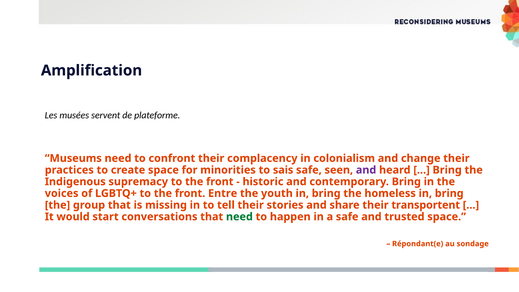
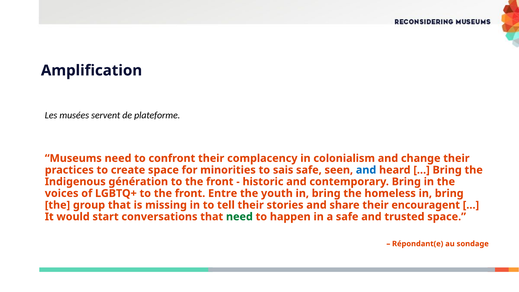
and colour: purple -> blue (366, 170)
supremacy: supremacy -> génération (138, 182)
transportent: transportent -> encouragent (426, 205)
